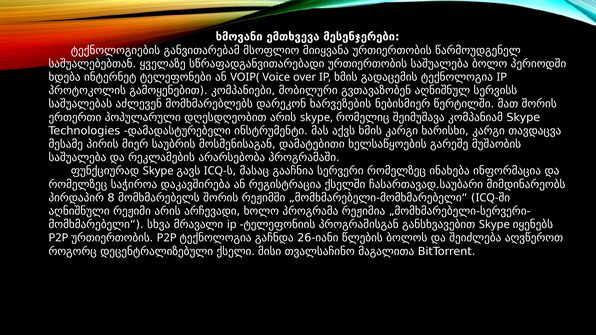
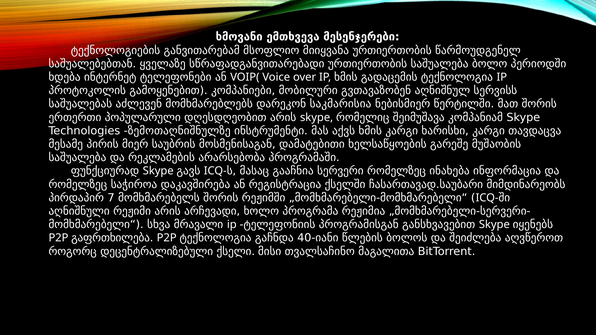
ხარვეზების: ხარვეზების -> საკმარისია (340, 104)
დამადასტურებელი: დამადასტურებელი -> ზემოთაღნიშნულზე (177, 131)
8: 8 -> 7 (111, 198)
P2P ურთიერთობის: ურთიერთობის -> გაფრთხილება (112, 238)
26-იანი: 26-იანი -> 40-იანი (318, 238)
